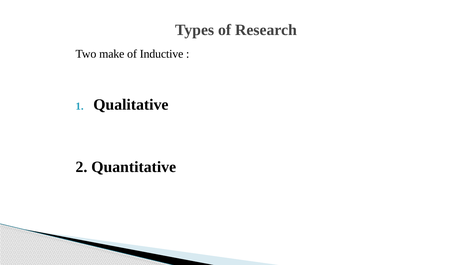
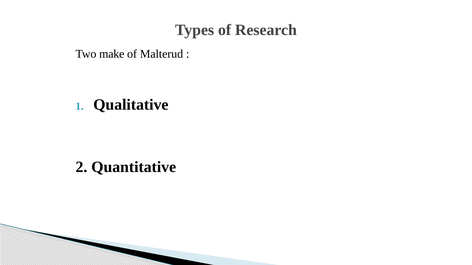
Inductive: Inductive -> Malterud (162, 54)
